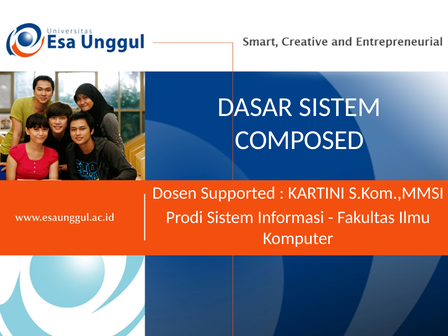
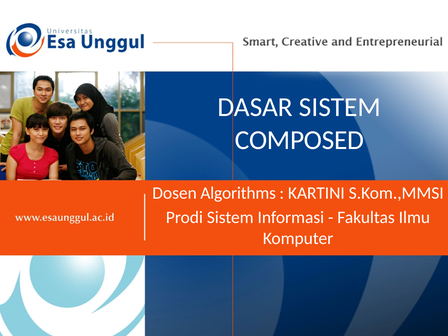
Supported: Supported -> Algorithms (238, 193)
